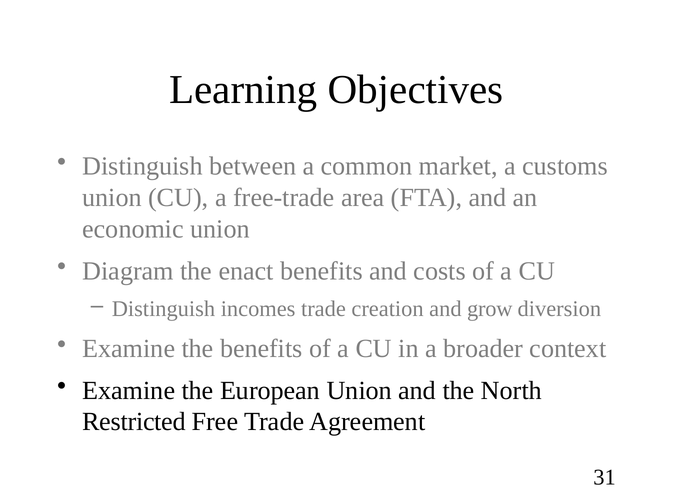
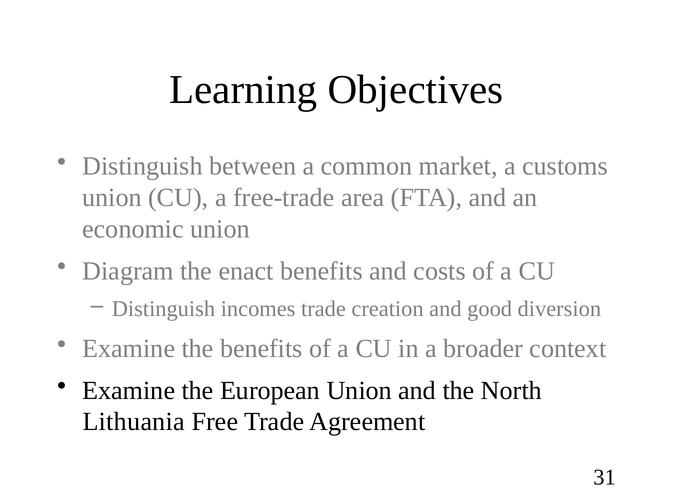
grow: grow -> good (490, 309)
Restricted: Restricted -> Lithuania (134, 422)
